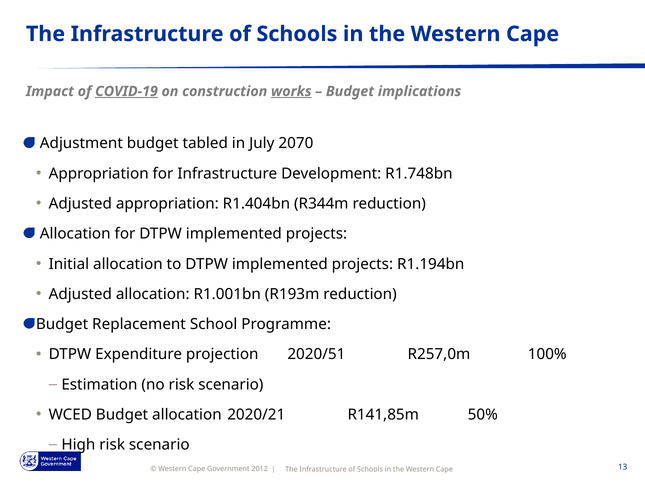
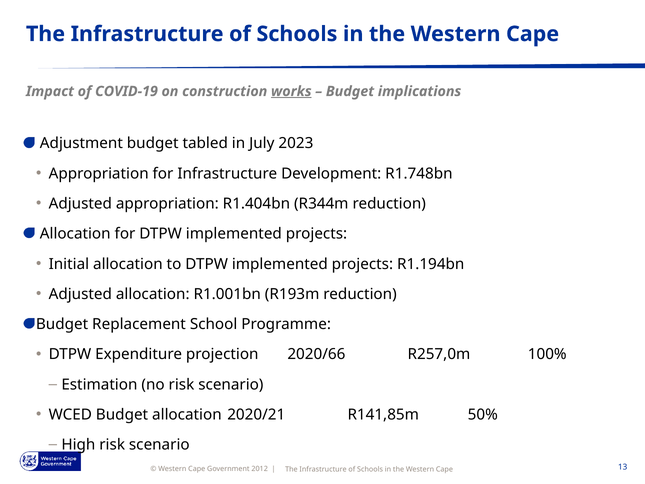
COVID-19 underline: present -> none (126, 91)
2070: 2070 -> 2023 (296, 143)
2020/51: 2020/51 -> 2020/66 (316, 354)
